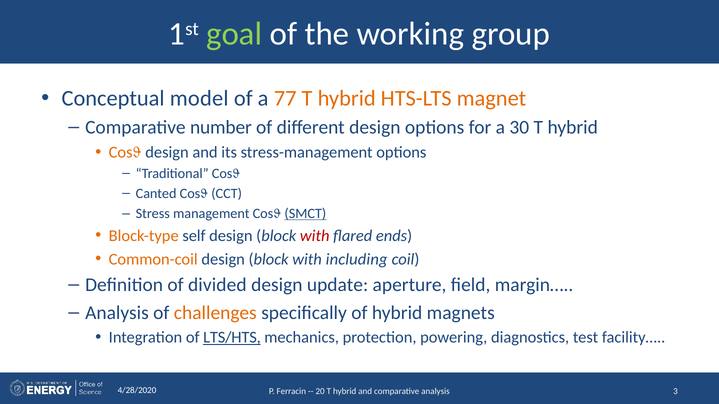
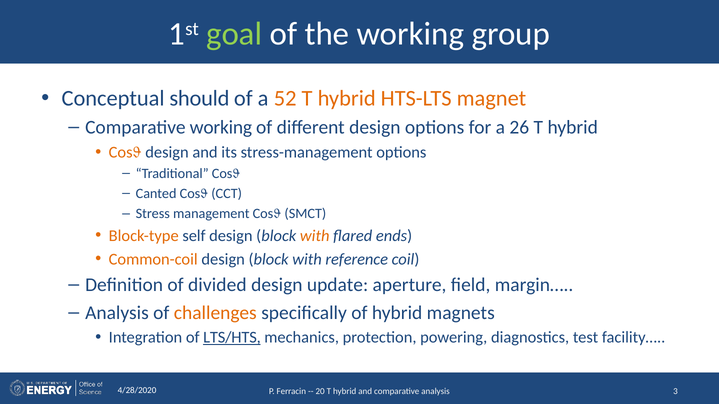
model: model -> should (199, 98)
77: 77 -> 52 (285, 98)
Comparative number: number -> working (221, 128)
30: 30 -> 26 (519, 128)
SMCT underline: present -> none (305, 214)
with colour: red -> orange (315, 236)
including: including -> reference (357, 259)
